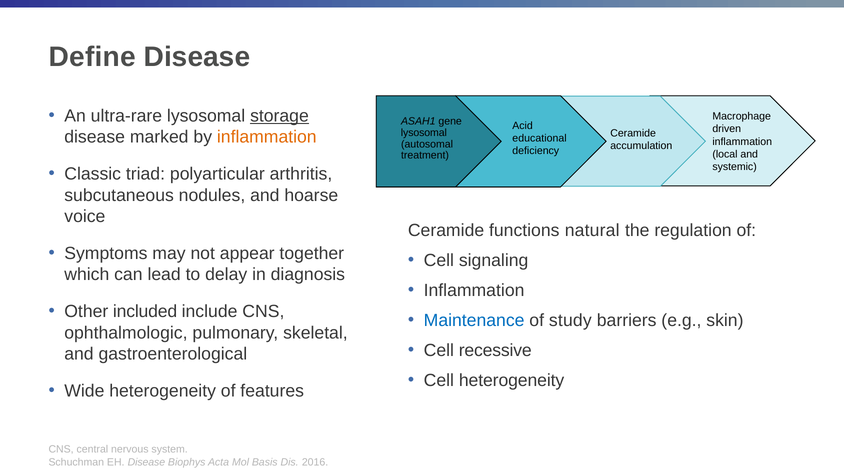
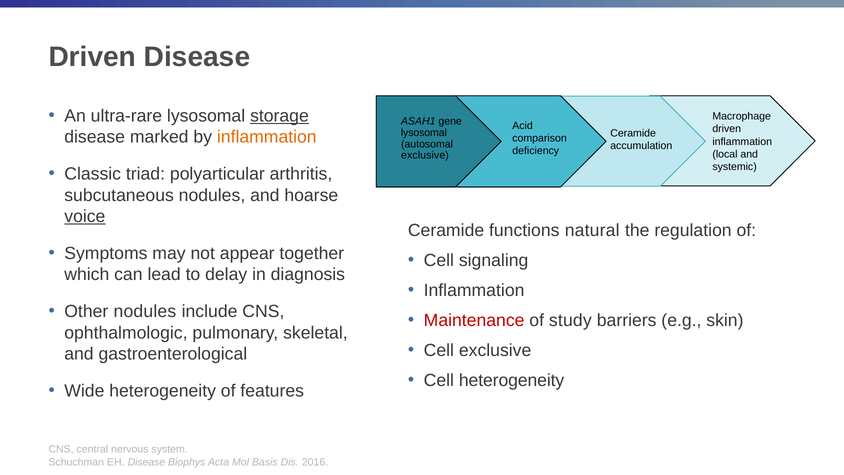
Define: Define -> Driven (92, 57)
educational: educational -> comparison (540, 138)
treatment: treatment -> exclusive (425, 155)
voice underline: none -> present (85, 216)
Other included: included -> nodules (145, 311)
Maintenance colour: blue -> red (474, 320)
Cell recessive: recessive -> exclusive (495, 350)
